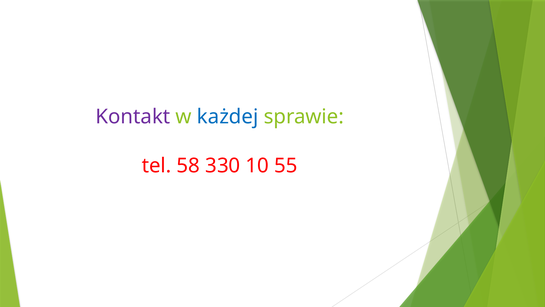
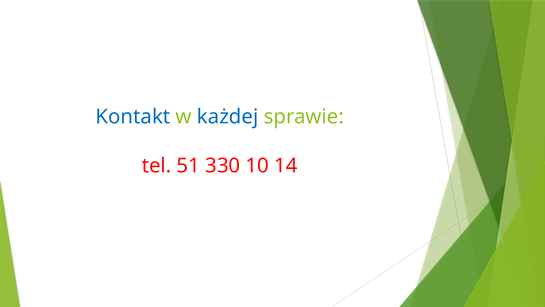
Kontakt colour: purple -> blue (133, 117)
58: 58 -> 51 (188, 166)
55: 55 -> 14 (286, 166)
